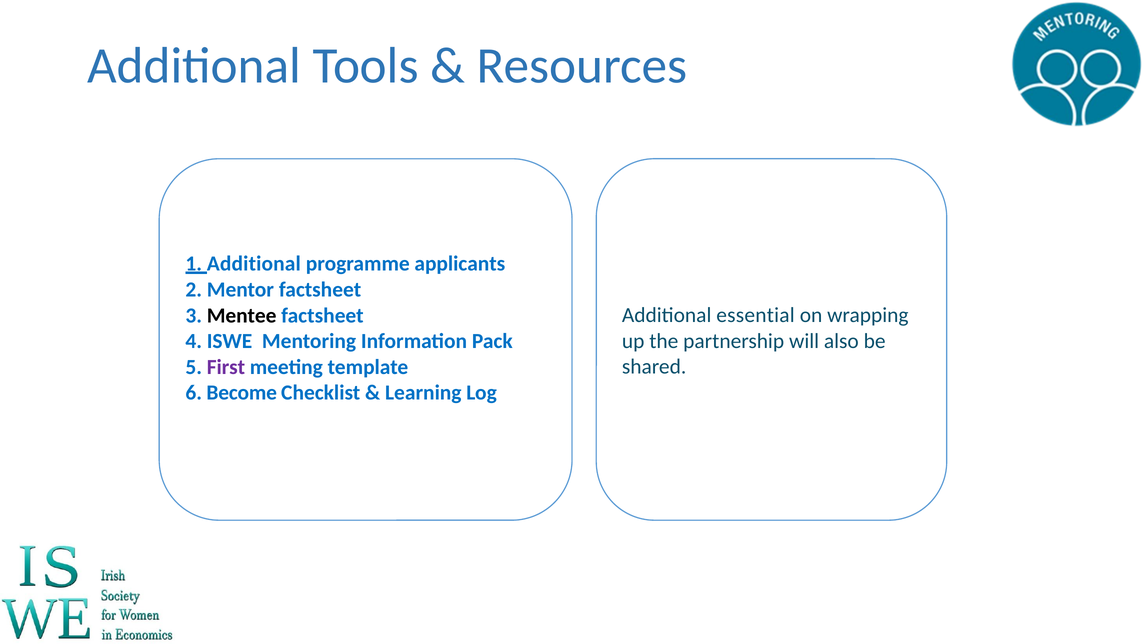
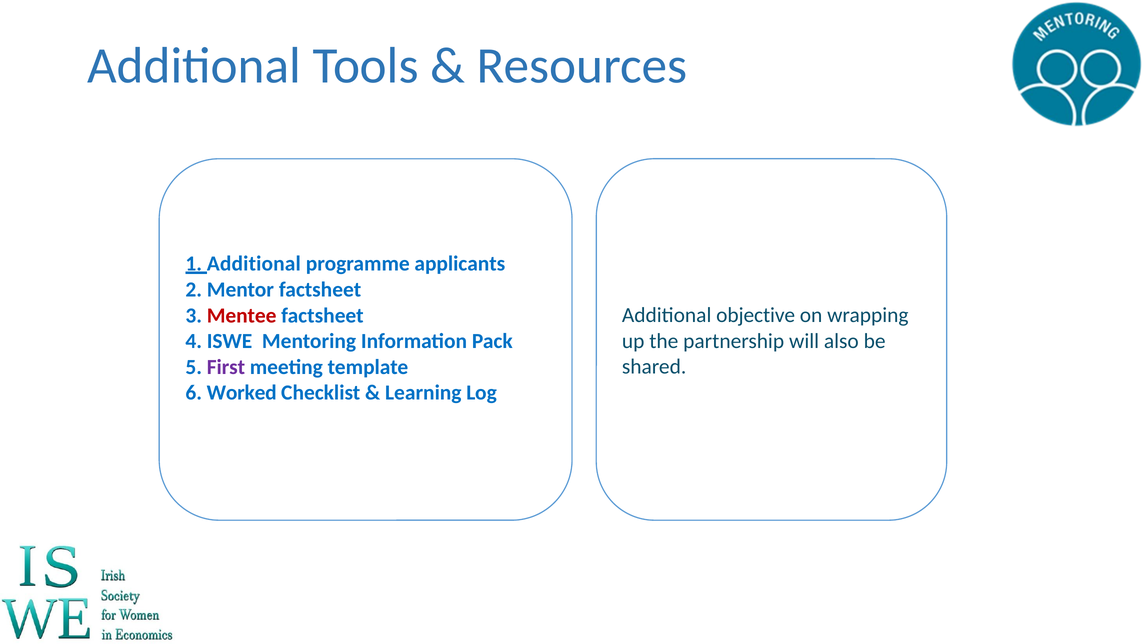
essential: essential -> objective (756, 315)
Mentee colour: black -> red (242, 315)
Become: Become -> Worked (242, 392)
